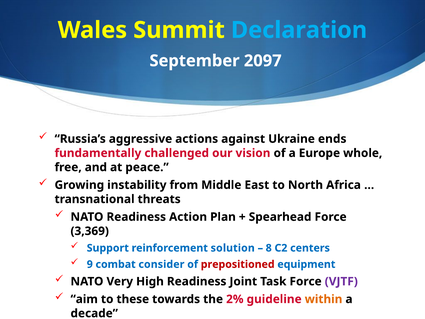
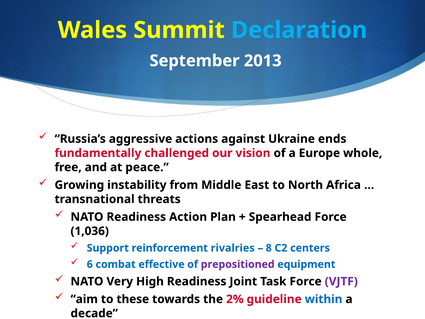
2097: 2097 -> 2013 (263, 61)
3,369: 3,369 -> 1,036 (90, 231)
solution: solution -> rivalries (233, 248)
9: 9 -> 6 (90, 264)
consider: consider -> effective (161, 264)
prepositioned colour: red -> purple (238, 264)
within colour: orange -> blue (324, 299)
